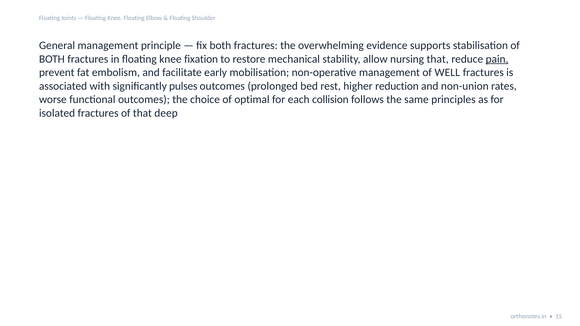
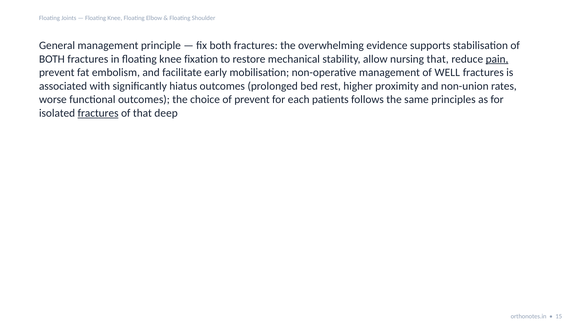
pulses: pulses -> hiatus (183, 86)
reduction: reduction -> proximity (397, 86)
of optimal: optimal -> prevent (252, 100)
collision: collision -> patients (330, 100)
fractures underline: none -> present (98, 113)
